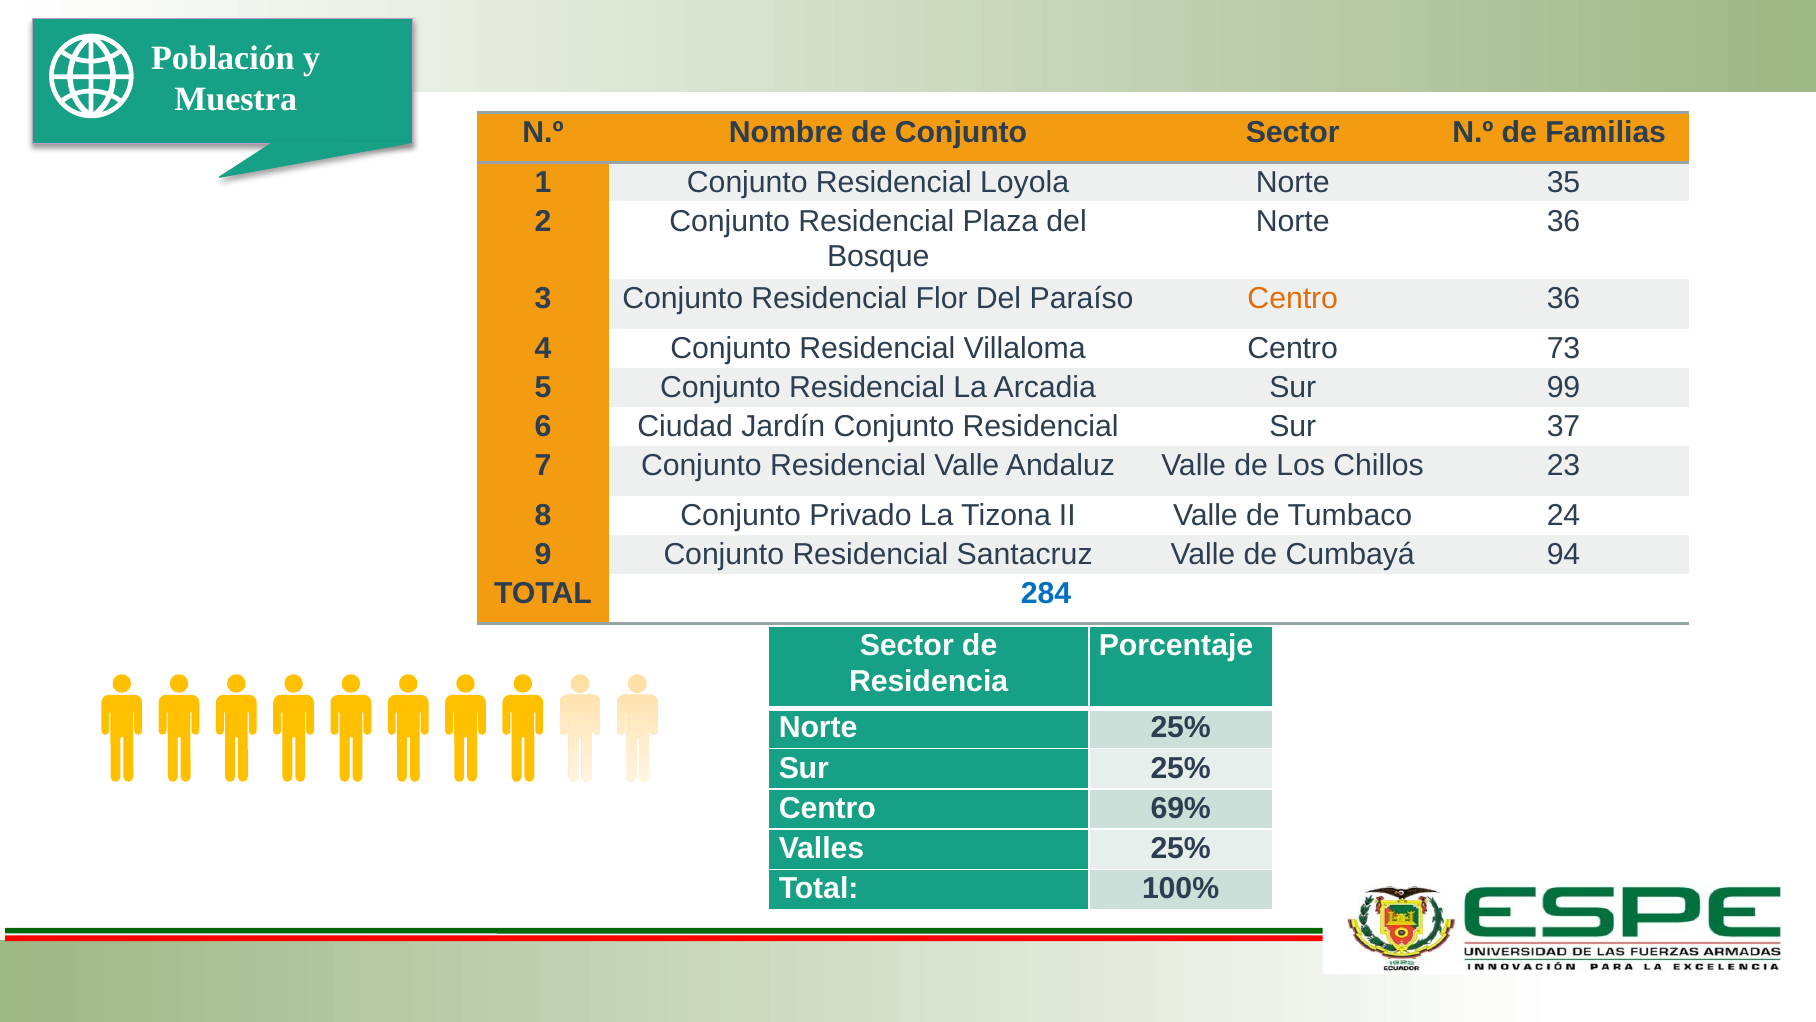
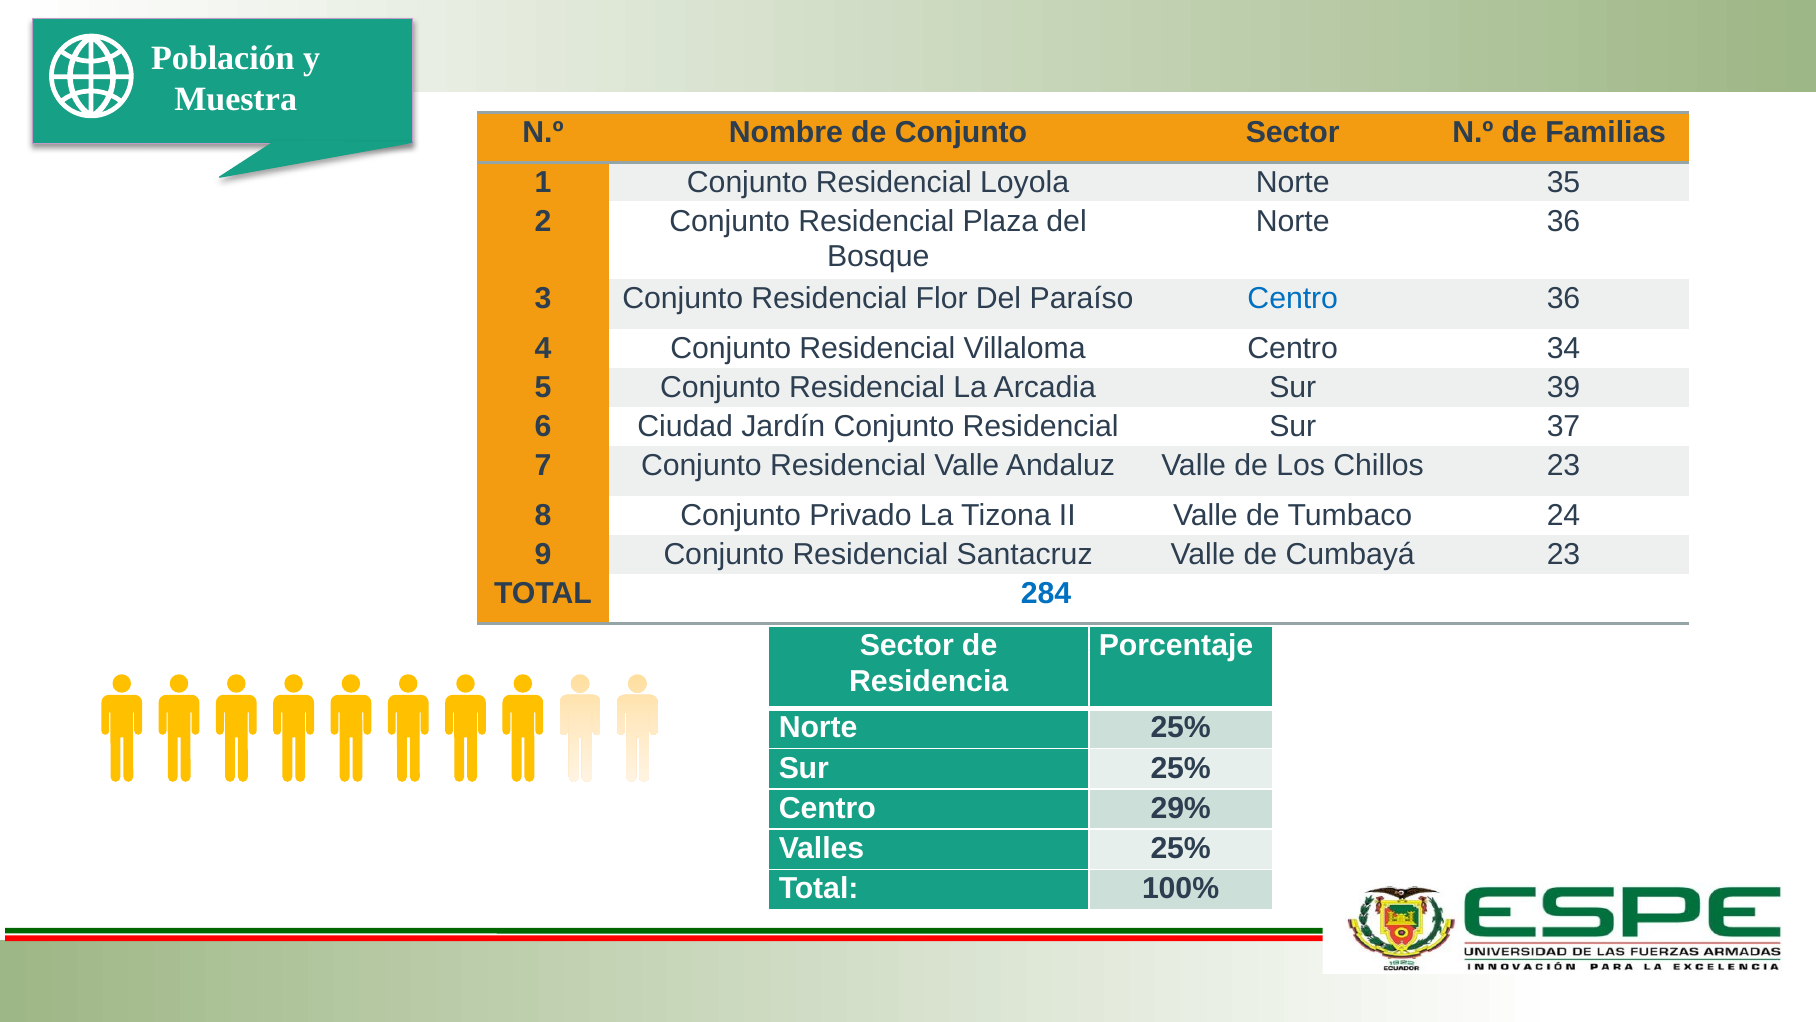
Centro colour: orange -> blue (1293, 299)
73: 73 -> 34 (1564, 349)
99: 99 -> 39 (1564, 388)
Cumbayá 94: 94 -> 23 (1564, 554)
69%: 69% -> 29% (1181, 808)
